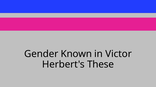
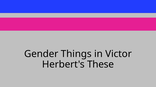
Known: Known -> Things (76, 54)
